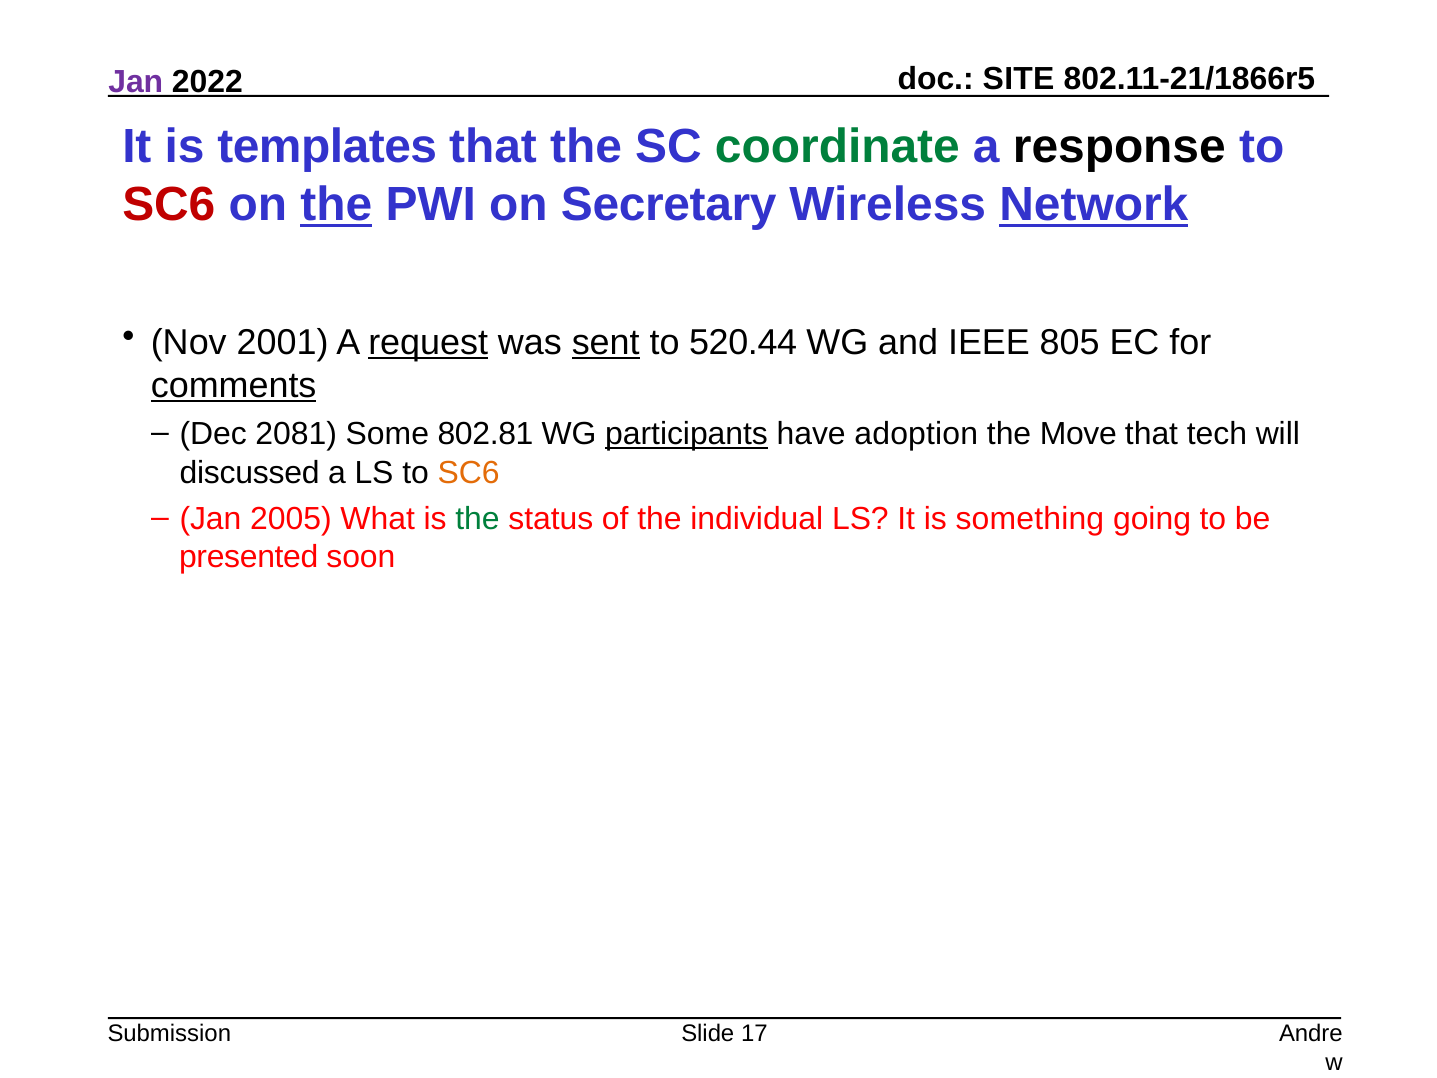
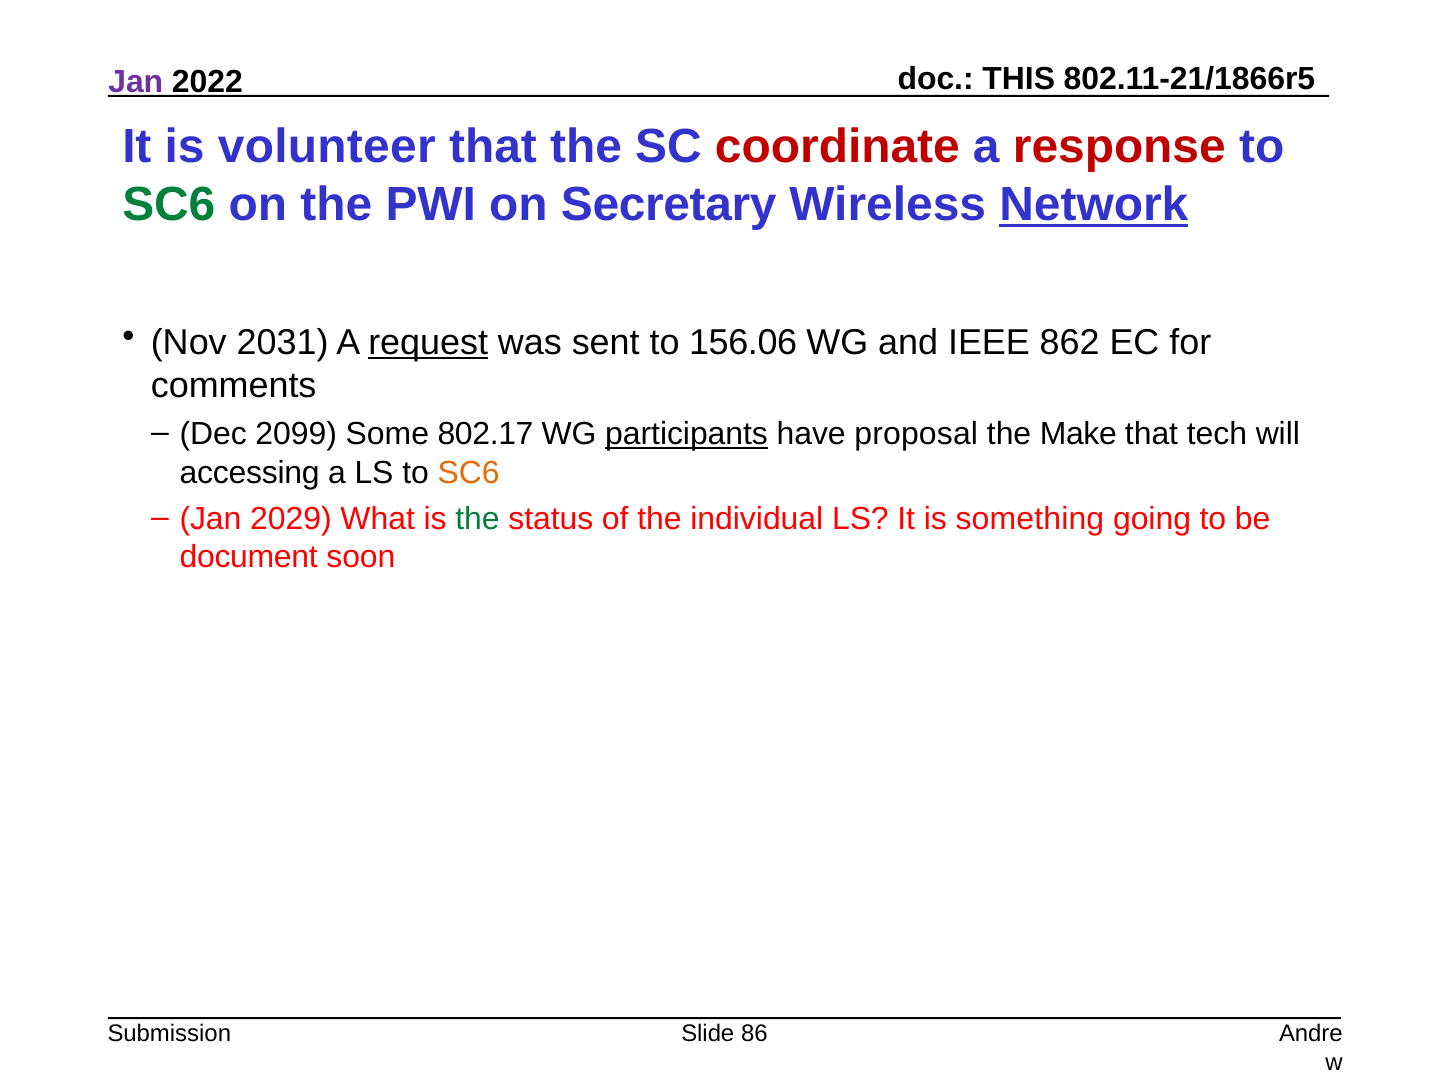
SITE: SITE -> THIS (1019, 79)
templates: templates -> volunteer (327, 147)
coordinate colour: green -> red (837, 147)
response colour: black -> red (1119, 147)
SC6 colour: red -> green (169, 205)
the underline: present -> none (336, 205)
2001: 2001 -> 2031 (283, 343)
sent underline: present -> none (606, 343)
520.44: 520.44 -> 156.06 (743, 343)
805: 805 -> 862 (1070, 343)
comments underline: present -> none (234, 386)
2081: 2081 -> 2099 (296, 434)
802.81: 802.81 -> 802.17 (485, 434)
adoption: adoption -> proposal (916, 434)
Move: Move -> Make (1078, 434)
discussed: discussed -> accessing (250, 472)
2005: 2005 -> 2029 (291, 519)
presented: presented -> document (249, 557)
17: 17 -> 86 (754, 1034)
